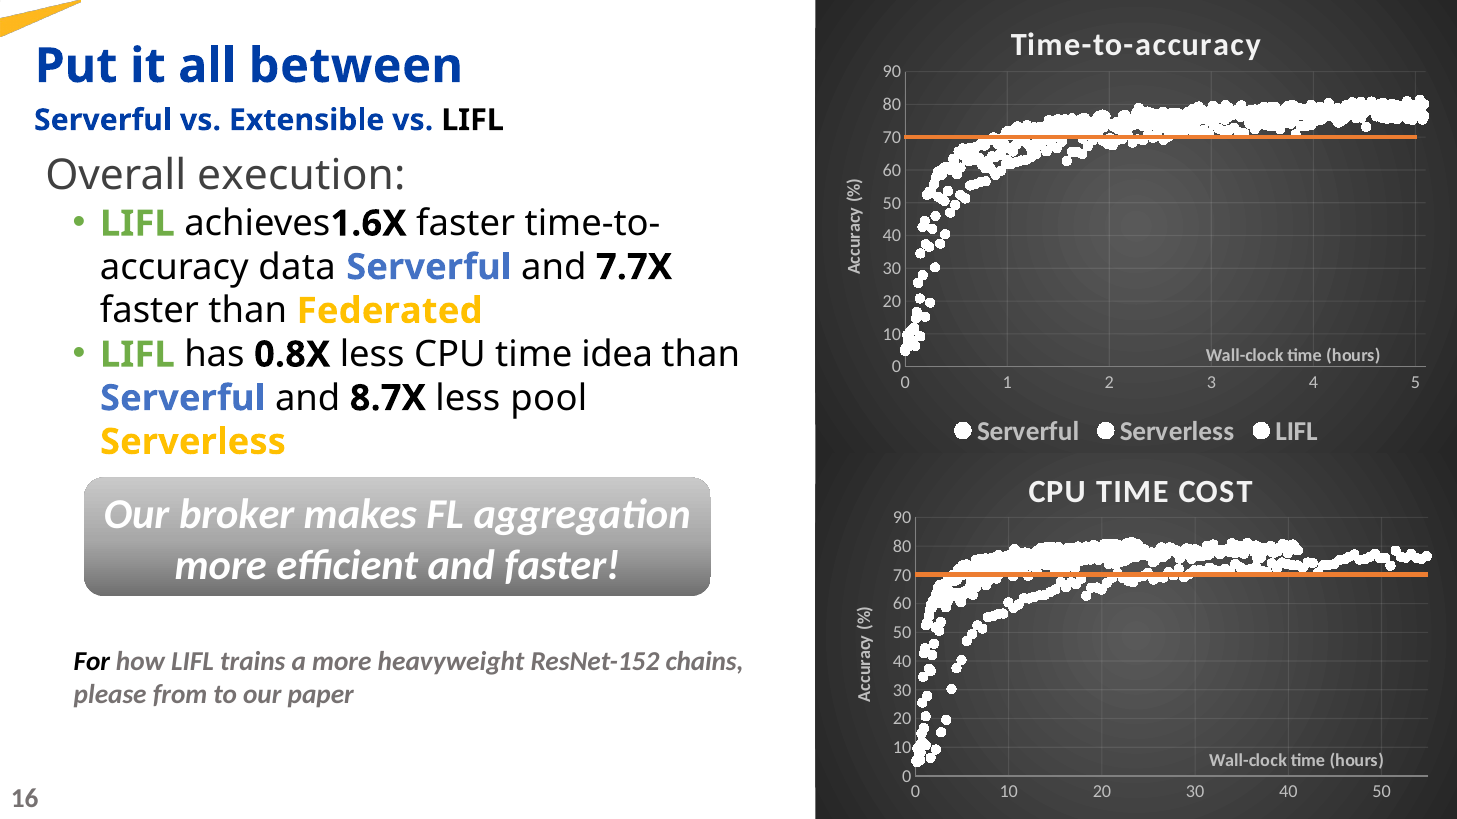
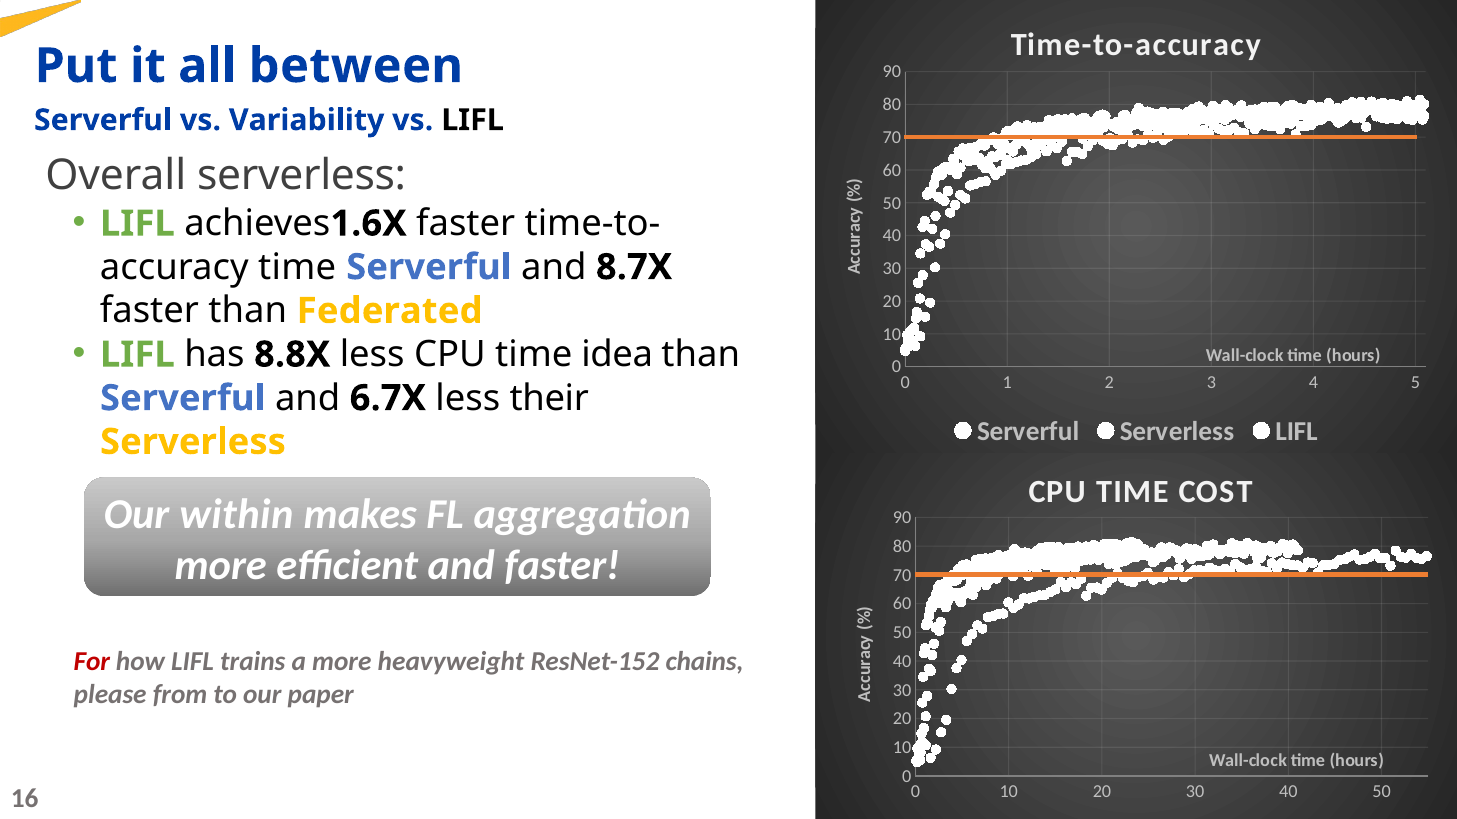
Extensible: Extensible -> Variability (307, 120)
Overall execution: execution -> serverless (302, 176)
data: data -> time (297, 267)
7.7X: 7.7X -> 8.7X (634, 267)
0.8X: 0.8X -> 8.8X (292, 355)
8.7X: 8.7X -> 6.7X (388, 398)
pool: pool -> their (549, 398)
broker: broker -> within (236, 515)
For colour: black -> red (92, 662)
